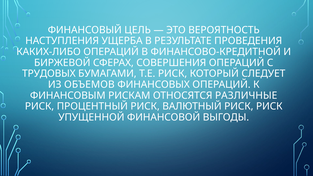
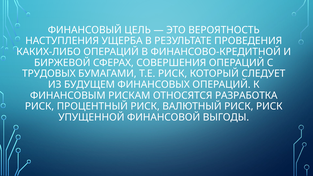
ОБЪЕМОВ: ОБЪЕМОВ -> БУДУЩЕМ (89, 85)
РАЗЛИЧНЫЕ: РАЗЛИЧНЫЕ -> РАЗРАБОТКА (246, 96)
